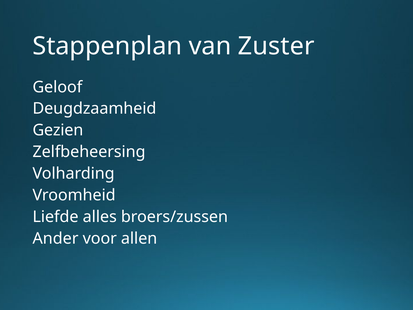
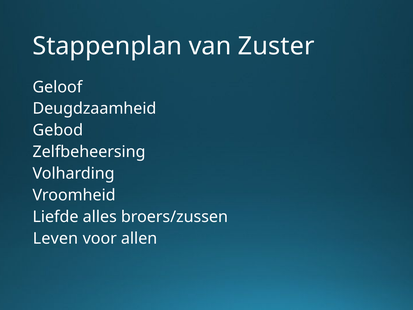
Gezien: Gezien -> Gebod (58, 130)
Ander: Ander -> Leven (55, 238)
